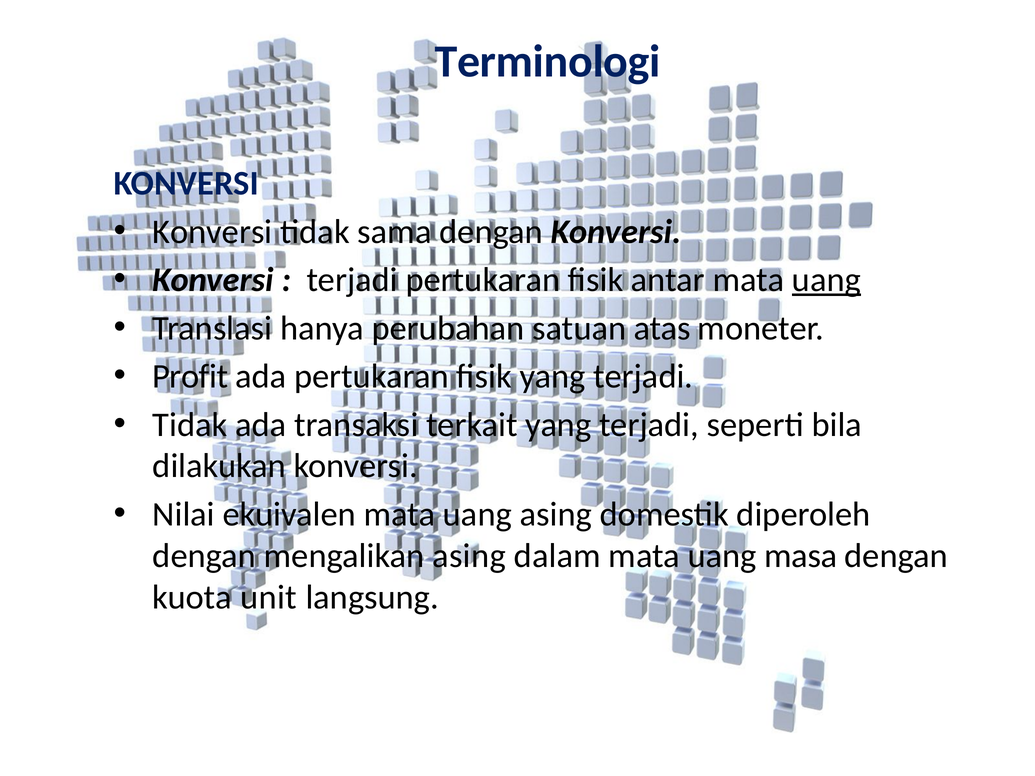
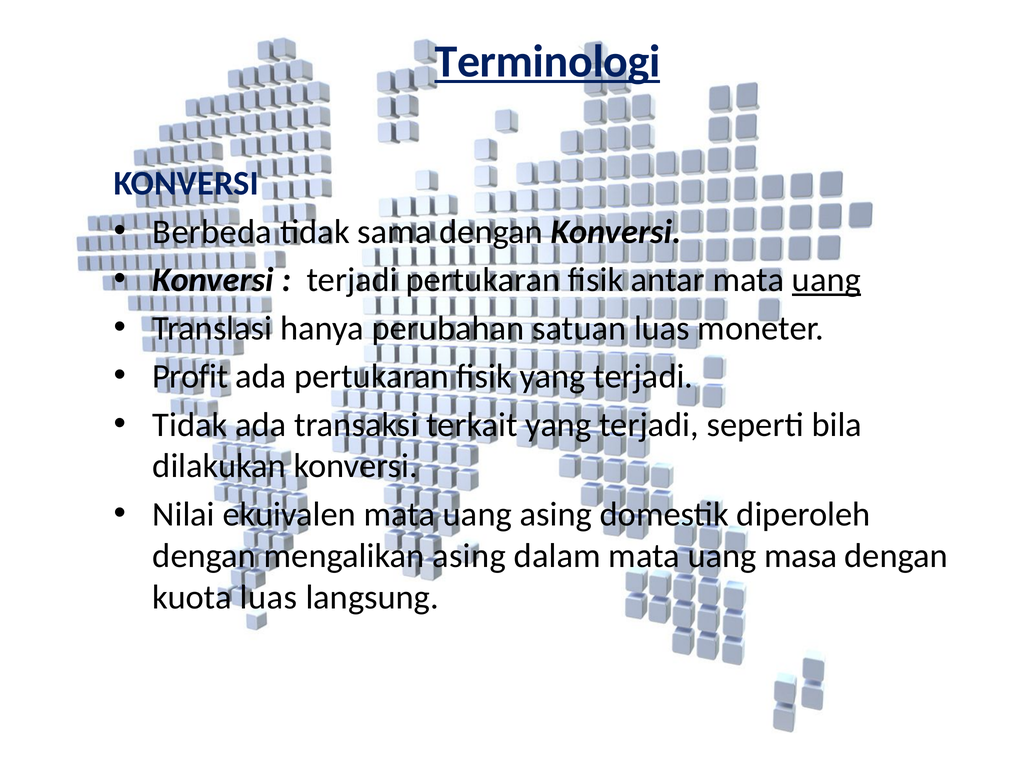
Terminologi underline: none -> present (548, 62)
Konversi: Konversi -> Berbeda (212, 232)
satuan atas: atas -> luas (662, 328)
kuota unit: unit -> luas (268, 597)
